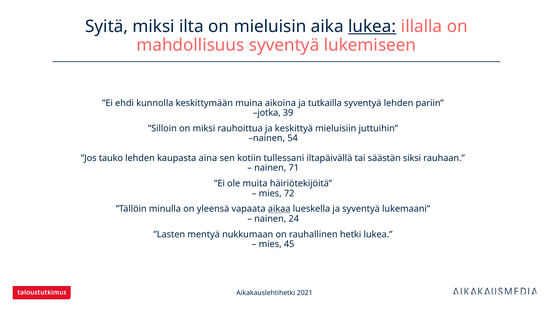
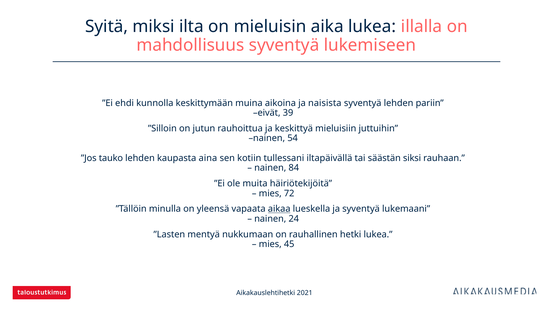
lukea underline: present -> none (372, 27)
tutkailla: tutkailla -> naisista (325, 103)
jotka: jotka -> eivät (267, 113)
on miksi: miksi -> jutun (204, 128)
71: 71 -> 84 (294, 168)
